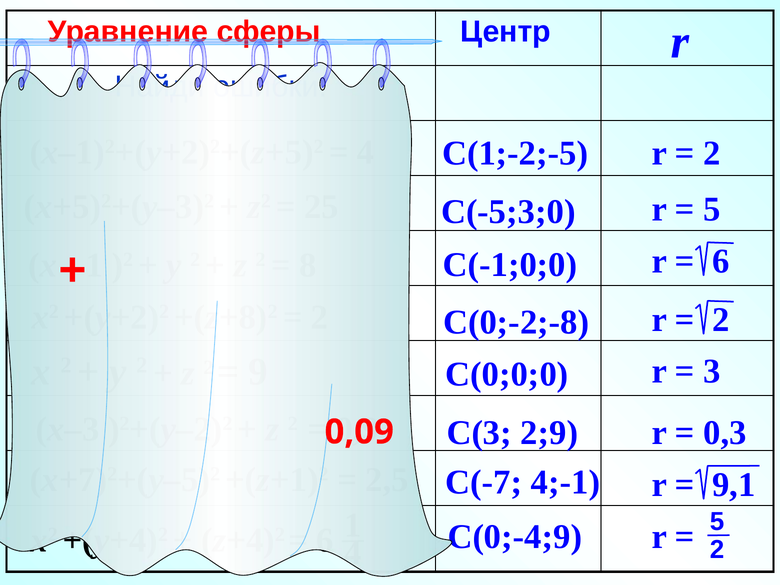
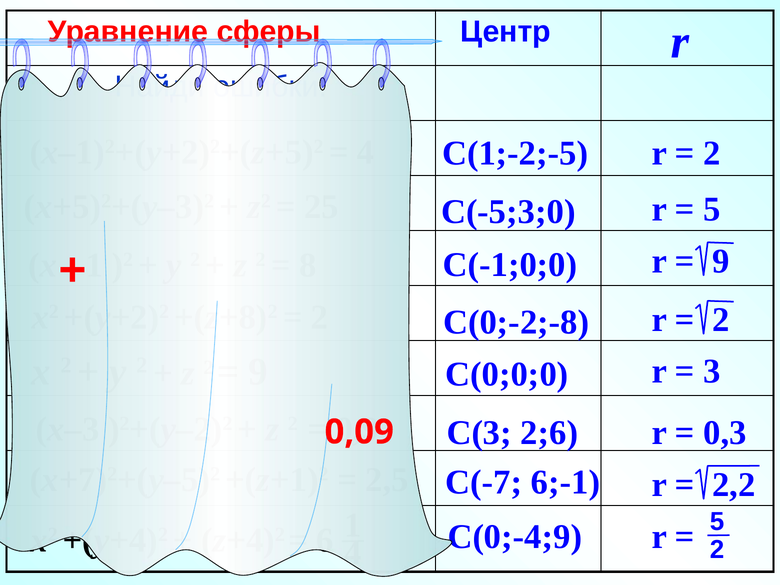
6: 6 -> 9 (721, 261)
2;9: 2;9 -> 2;6 (549, 433)
4;-1: 4;-1 -> 6;-1 (565, 482)
9,1: 9,1 -> 2,2 (734, 485)
